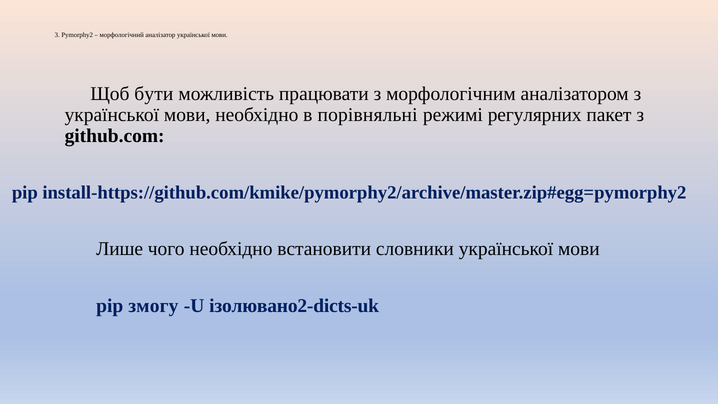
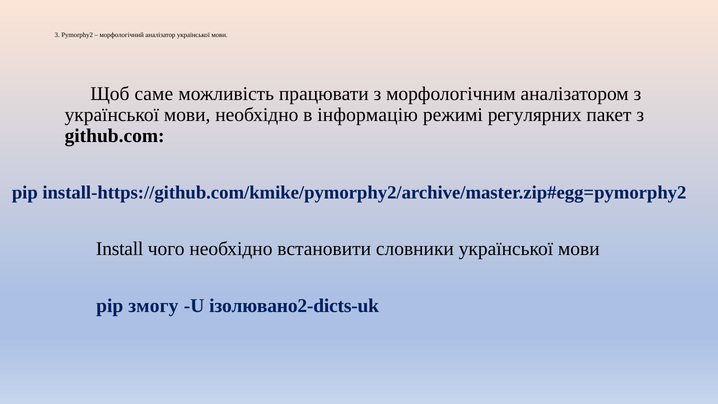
бути: бути -> саме (154, 94)
порівняльні: порівняльні -> інформацію (368, 115)
Лише: Лише -> Install (120, 249)
